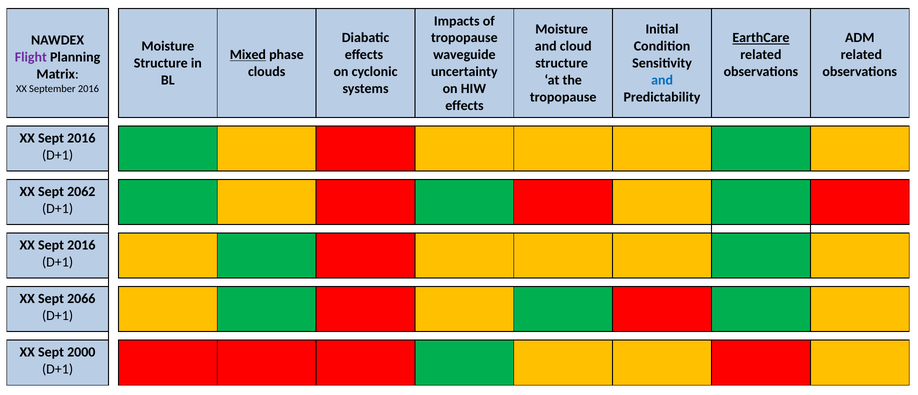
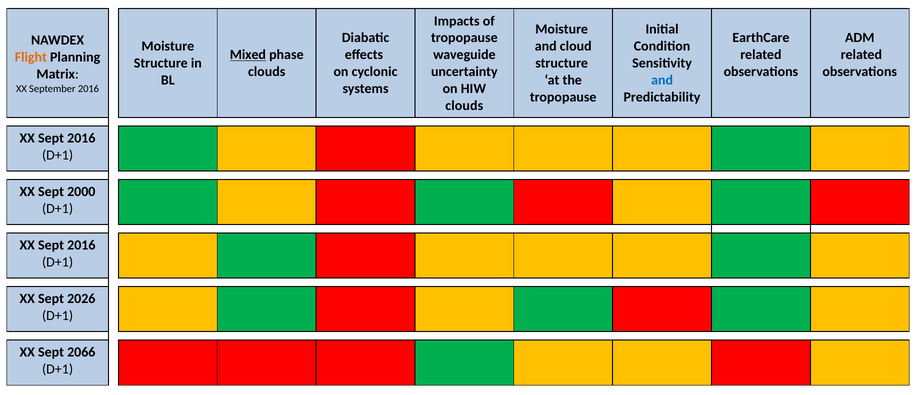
EarthCare underline: present -> none (761, 38)
Flight colour: purple -> orange (31, 57)
effects: effects -> clouds (464, 106)
2062: 2062 -> 2000 (81, 192)
2066: 2066 -> 2026 (81, 299)
2000: 2000 -> 2066 (81, 353)
